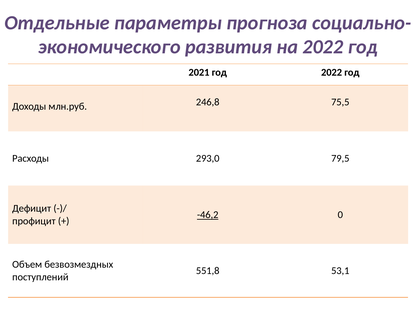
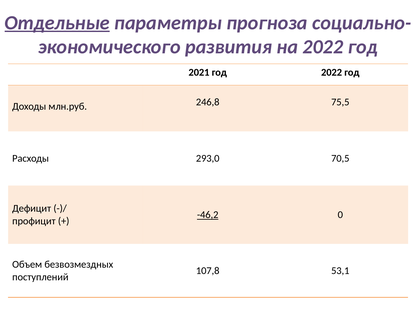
Отдельные underline: none -> present (57, 23)
79,5: 79,5 -> 70,5 (340, 158)
551,8: 551,8 -> 107,8 (208, 270)
